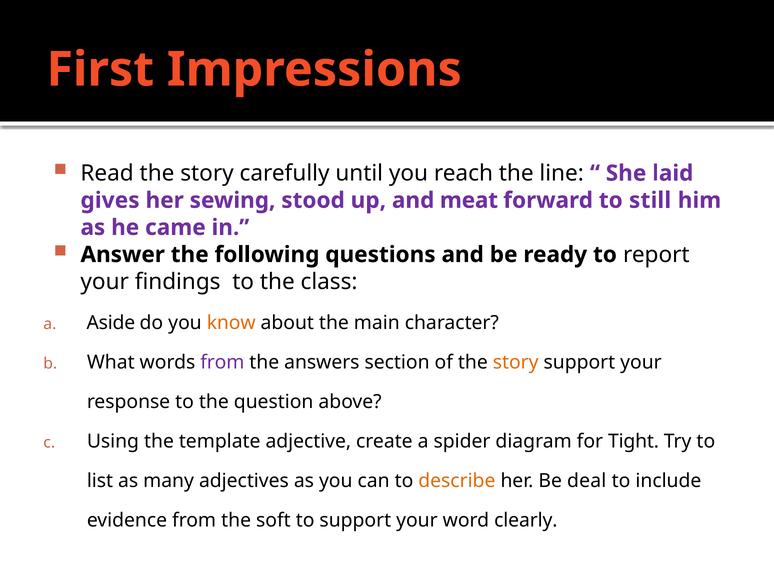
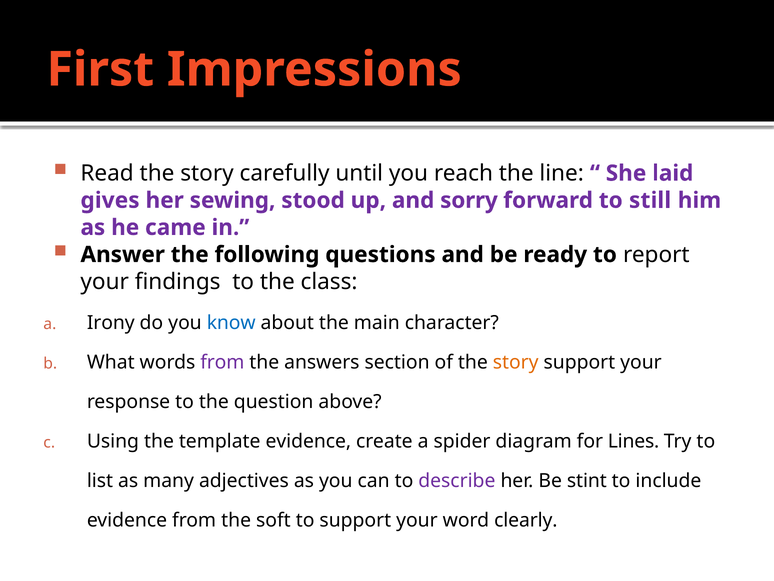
meat: meat -> sorry (469, 200)
Aside: Aside -> Irony (111, 323)
know colour: orange -> blue (231, 323)
template adjective: adjective -> evidence (308, 441)
Tight: Tight -> Lines (634, 441)
describe colour: orange -> purple (457, 481)
deal: deal -> stint (587, 481)
